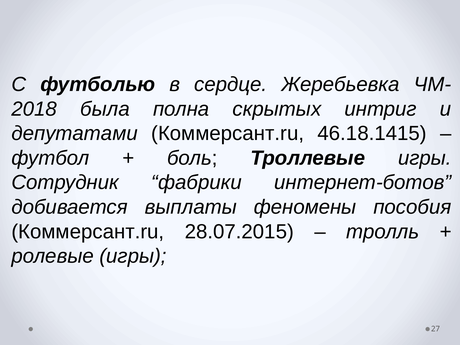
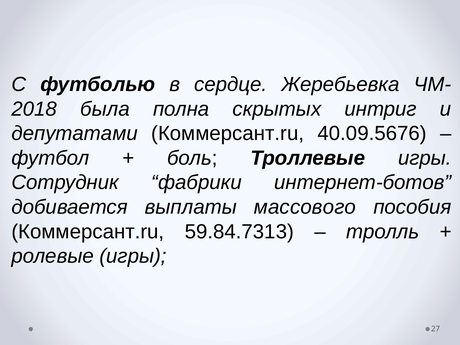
46.18.1415: 46.18.1415 -> 40.09.5676 (372, 133)
феномены: феномены -> массового (305, 207)
28.07.2015: 28.07.2015 -> 59.84.7313 (239, 232)
